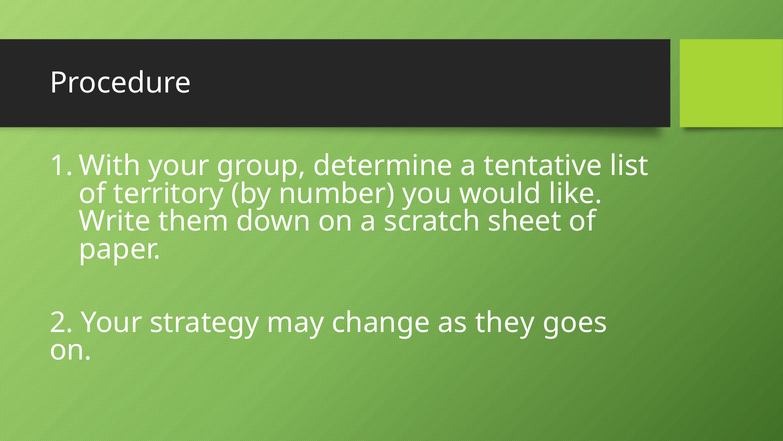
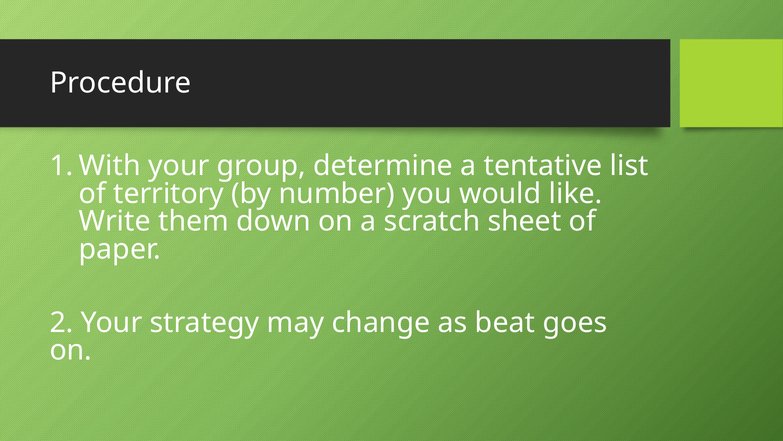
they: they -> beat (505, 322)
